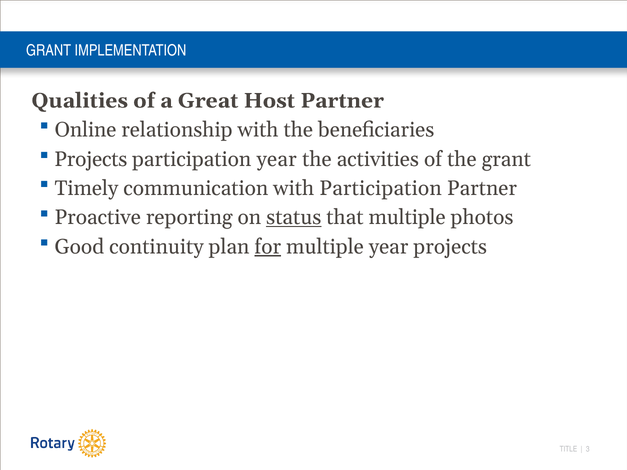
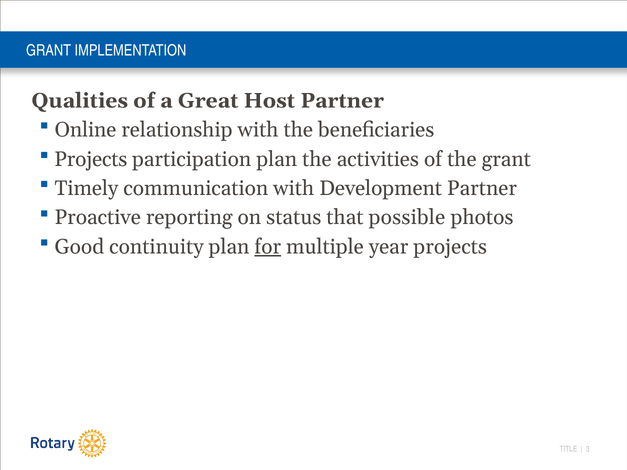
participation year: year -> plan (277, 159)
with Participation: Participation -> Development (381, 188)
status underline: present -> none (294, 218)
that multiple: multiple -> possible (407, 218)
